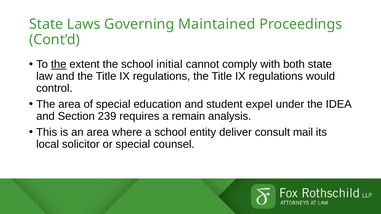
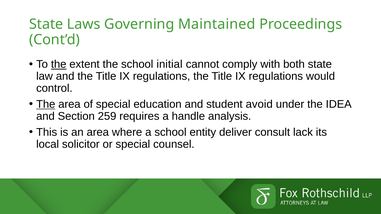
The underline: none -> present (46, 104)
expel: expel -> avoid (259, 104)
239: 239 -> 259 (107, 116)
remain: remain -> handle (188, 116)
mail: mail -> lack (303, 132)
